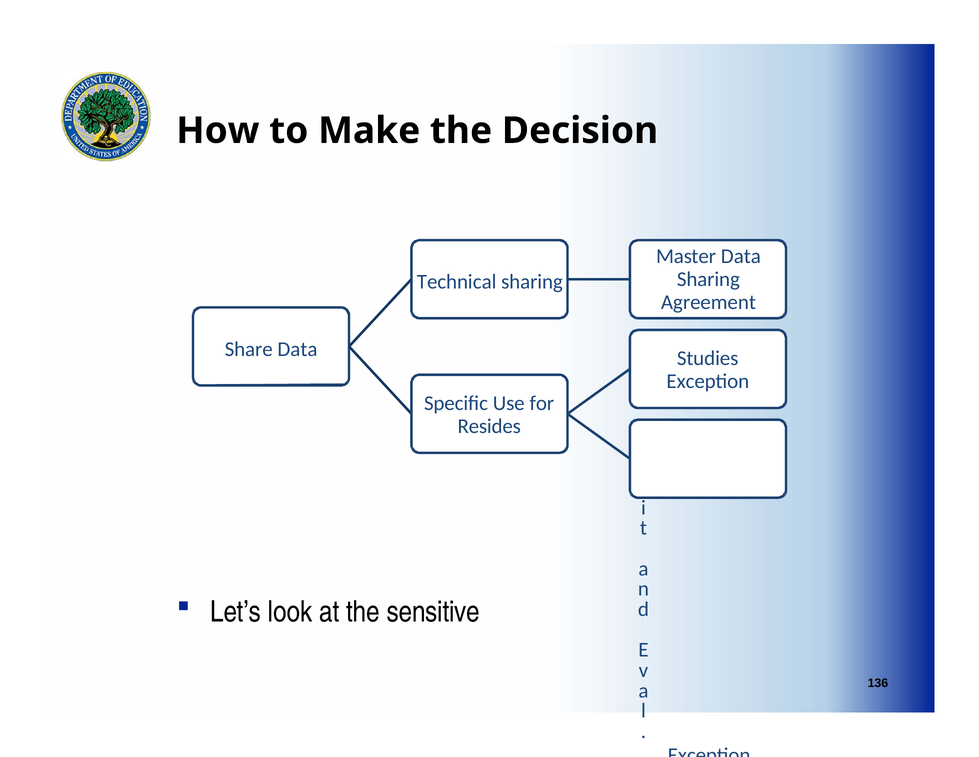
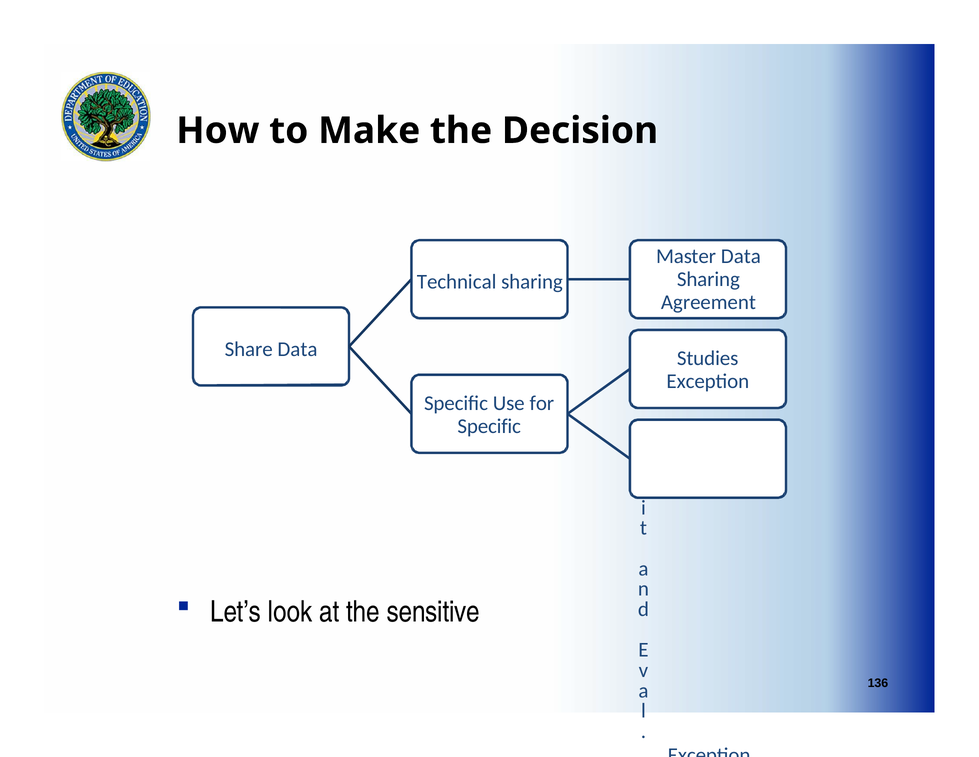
Resides: Resides -> Specific (489, 426)
